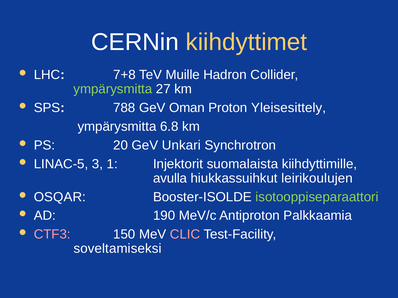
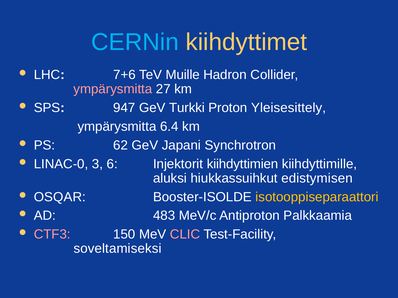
CERNin colour: white -> light blue (135, 42)
7+8: 7+8 -> 7+6 (124, 75)
ympärysmitta colour: light green -> pink (113, 89)
788: 788 -> 947 (124, 108)
Oman: Oman -> Turkki (187, 108)
6.8: 6.8 -> 6.4 (169, 127)
20: 20 -> 62 (121, 145)
Unkari: Unkari -> Japani (181, 145)
LINAC-5: LINAC-5 -> LINAC-0 (61, 164)
1: 1 -> 6 (112, 164)
suomalaista: suomalaista -> kiihdyttimien (243, 164)
avulla: avulla -> aluksi (170, 178)
leirikoulujen: leirikoulujen -> edistymisen (317, 178)
isotooppiseparaattori colour: light green -> yellow (317, 197)
190: 190 -> 483 (164, 216)
